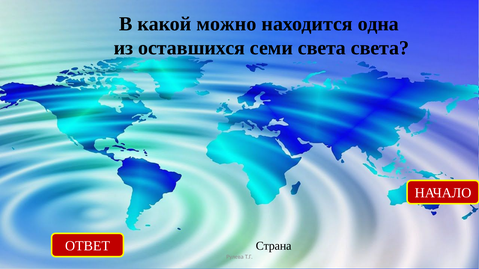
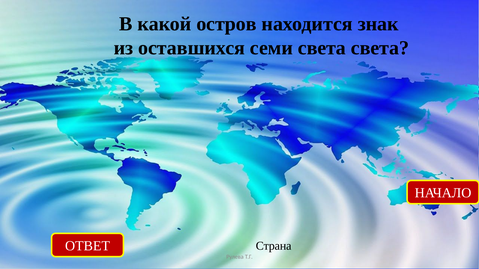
можно: можно -> остров (226, 24)
одна: одна -> знак (378, 24)
